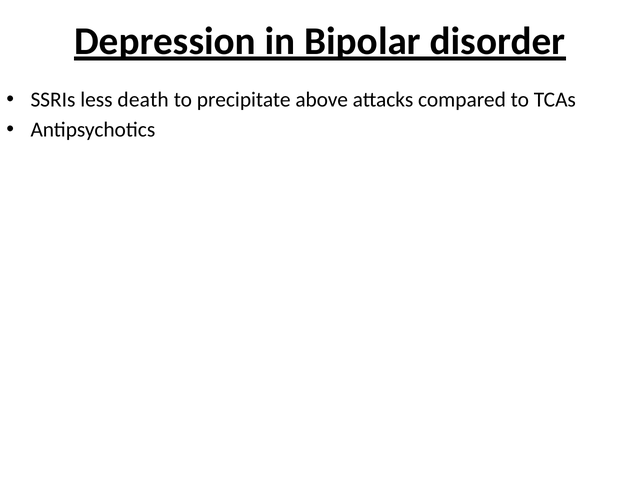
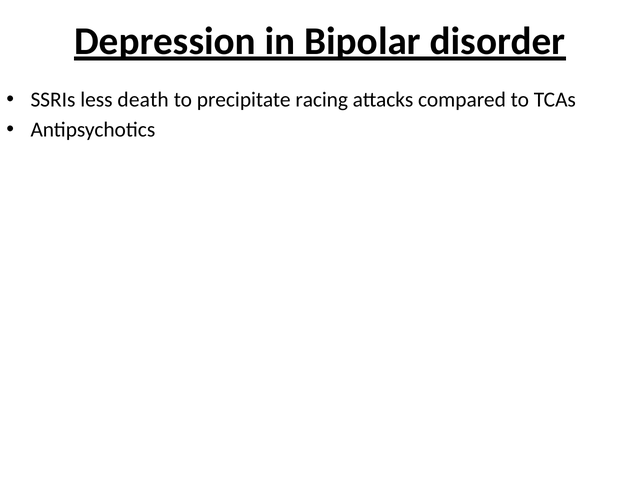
above: above -> racing (322, 100)
